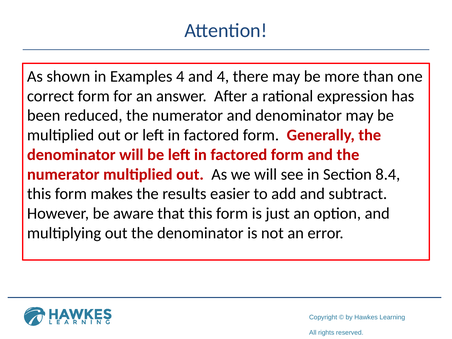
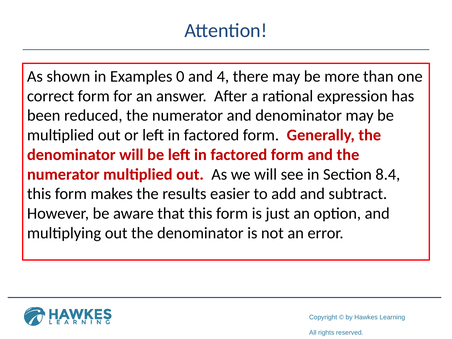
Examples 4: 4 -> 0 (180, 76)
